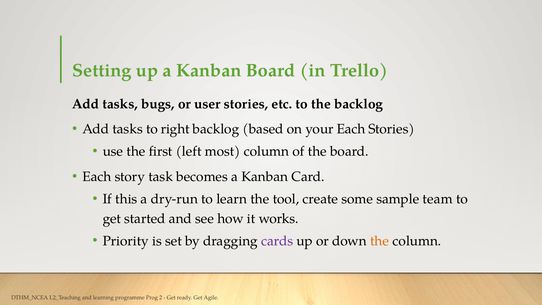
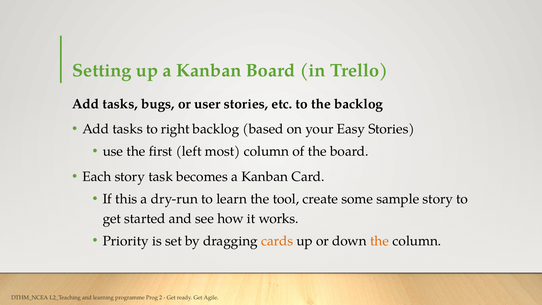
your Each: Each -> Easy (351, 129)
sample team: team -> story (438, 199)
cards colour: purple -> orange (277, 241)
